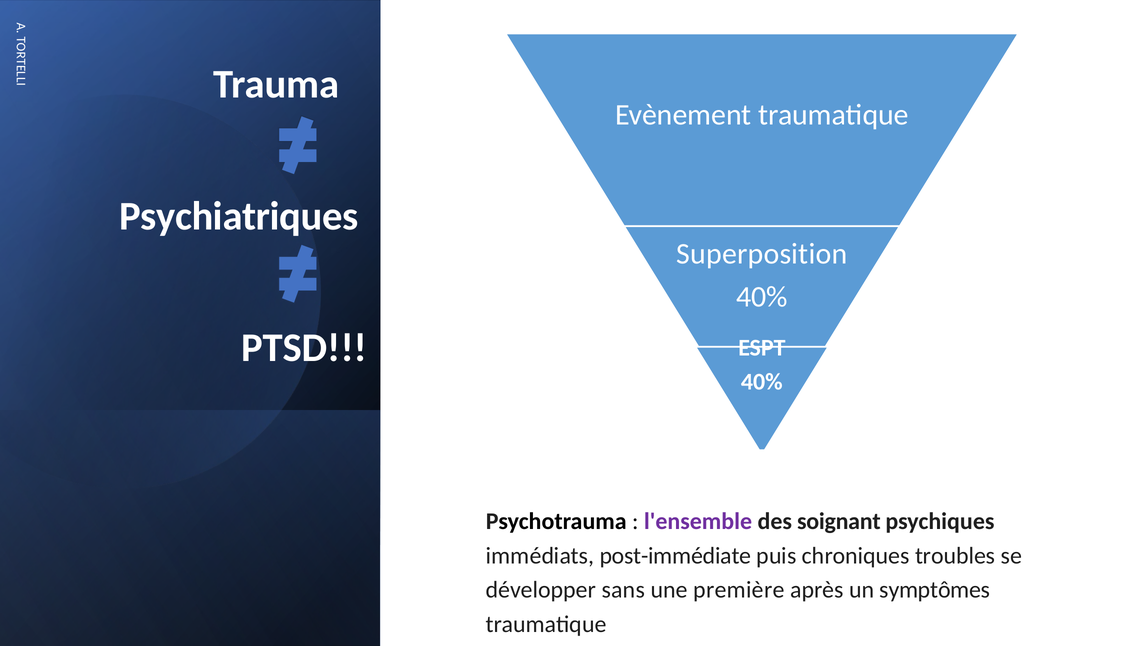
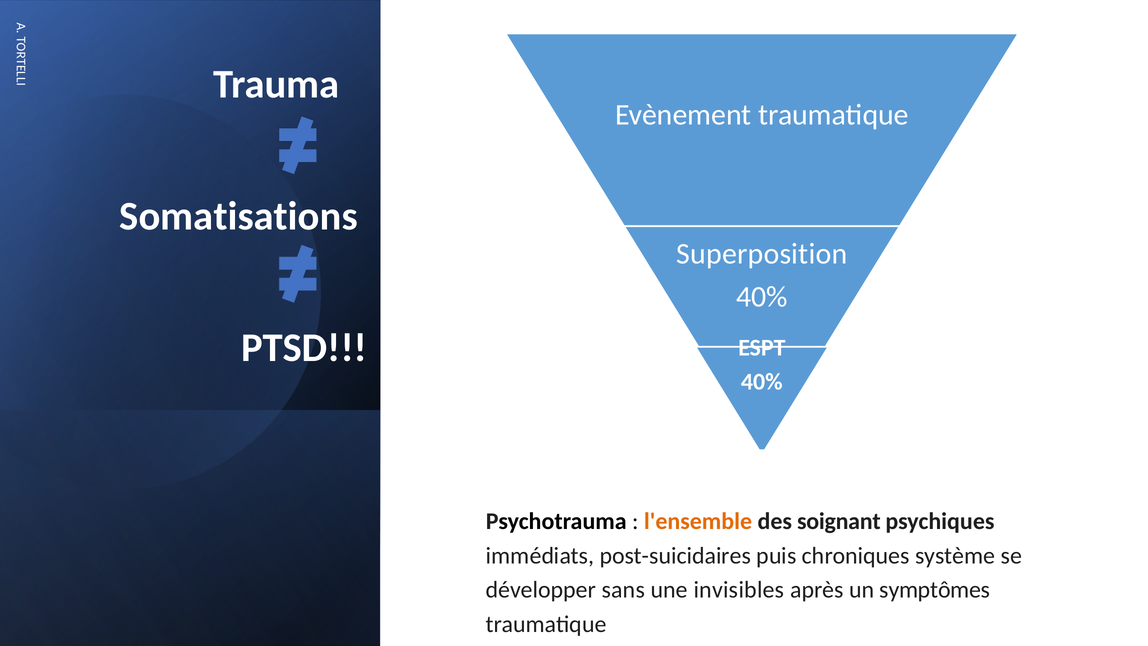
Psychiatriques: Psychiatriques -> Somatisations (239, 216)
l'ensemble colour: purple -> orange (698, 521)
post-immédiate: post-immédiate -> post-suicidaires (675, 555)
troubles: troubles -> système (955, 555)
première: première -> invisibles (739, 590)
